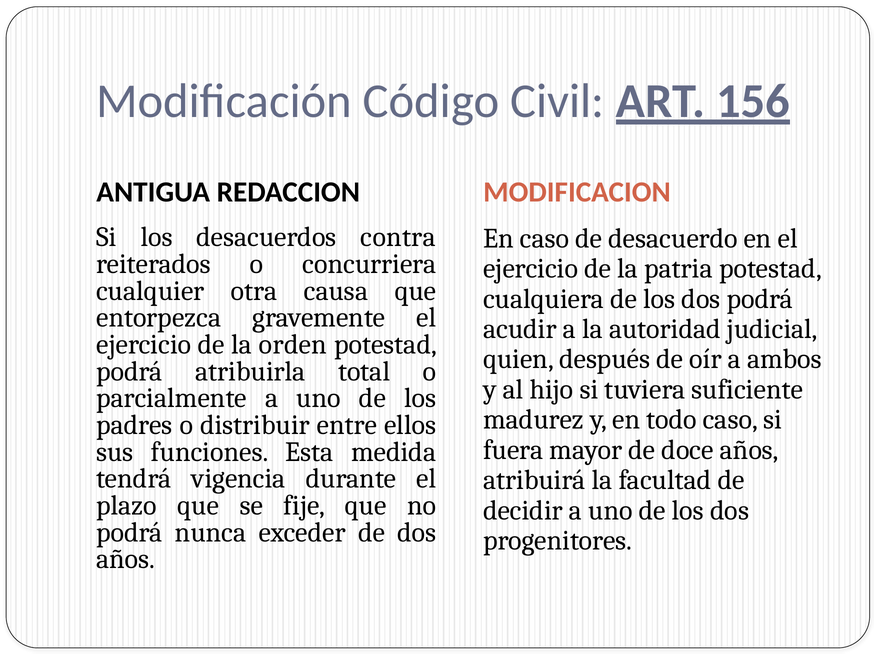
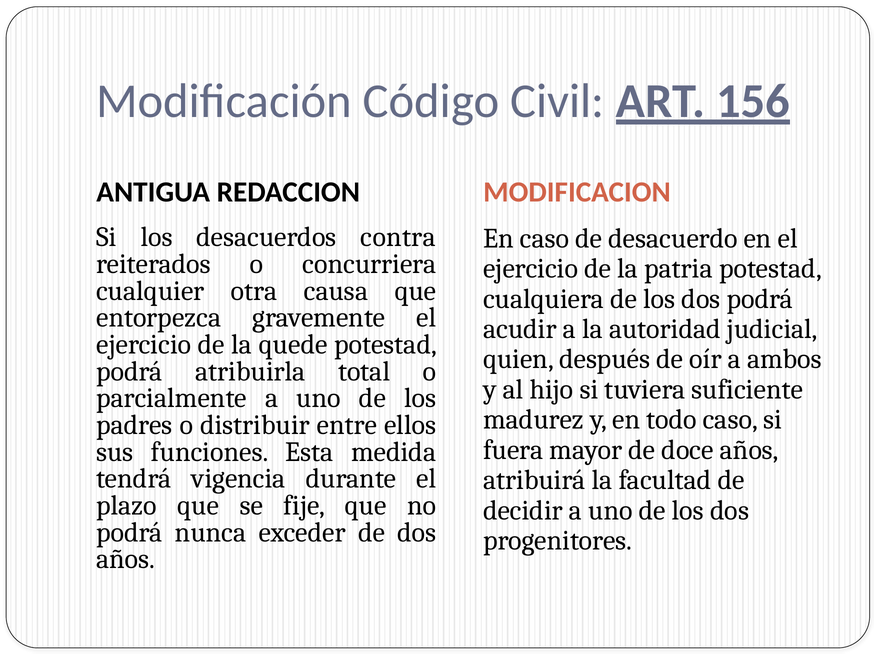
orden: orden -> quede (293, 345)
